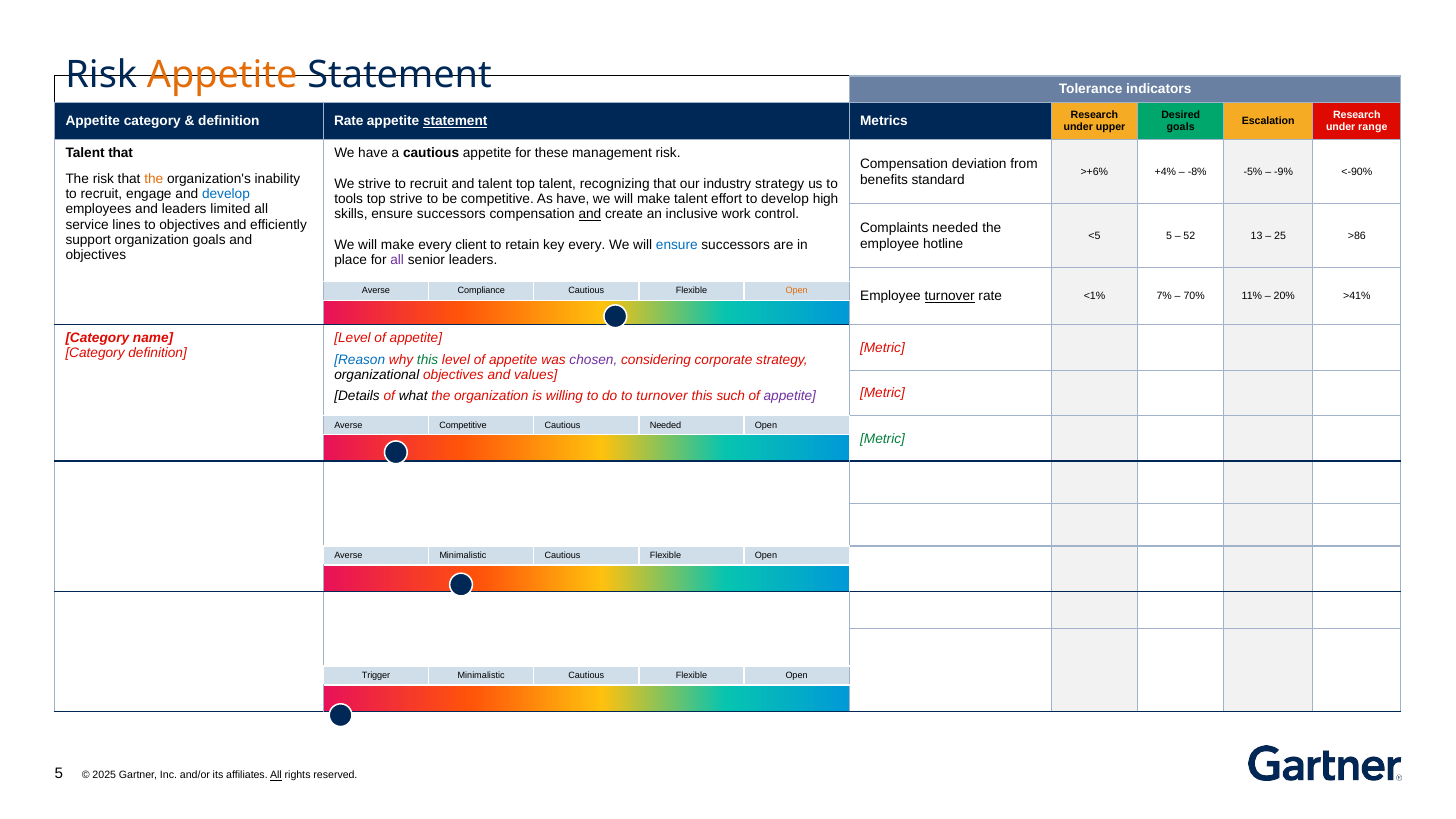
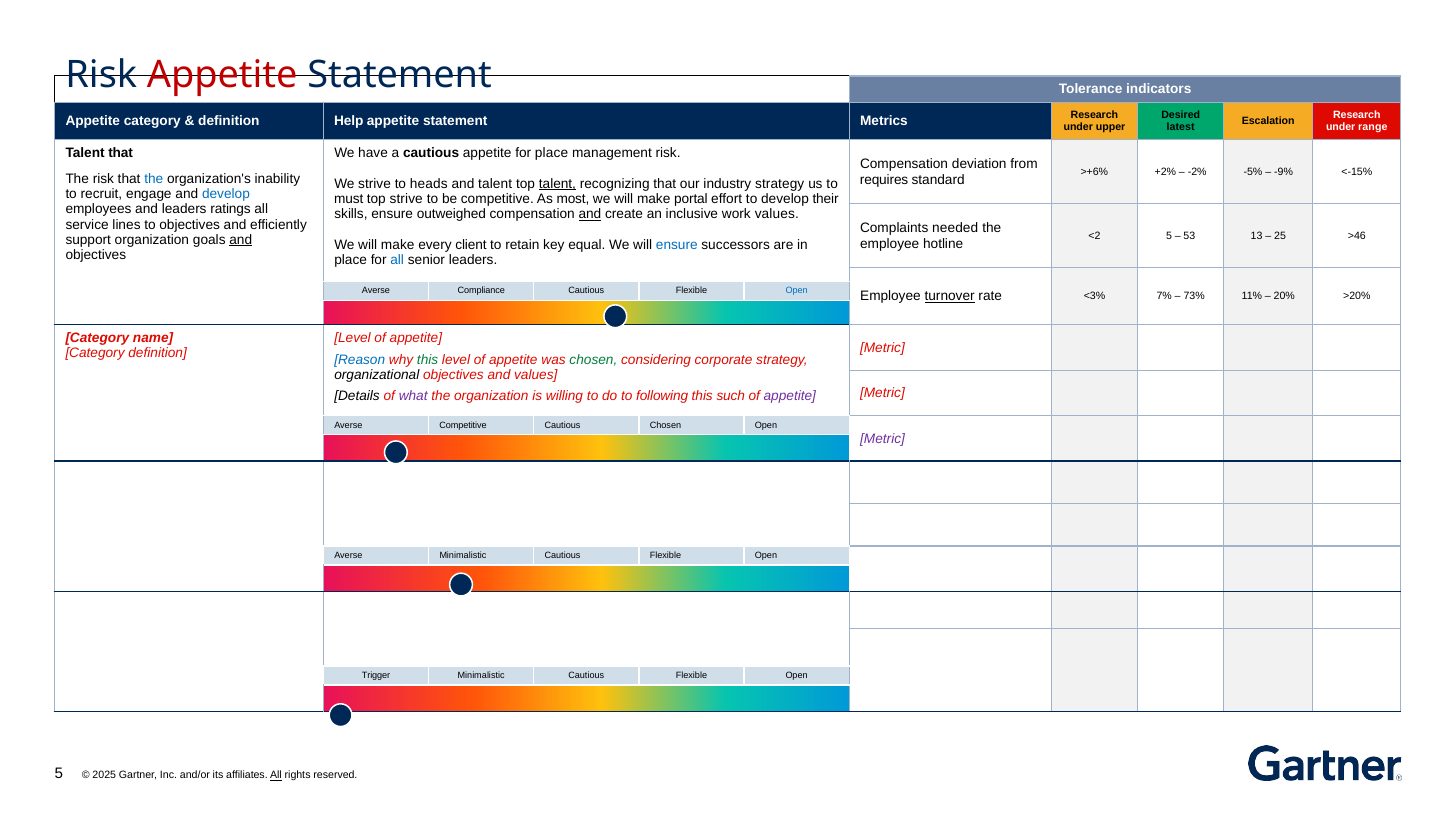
Appetite colour: orange -> red (222, 75)
definition Rate: Rate -> Help (349, 121)
statement underline: present -> none (455, 121)
goals: goals -> latest (1181, 127)
for these: these -> place (552, 153)
+4%: +4% -> +2% (1165, 172)
-8%: -8% -> -2% (1197, 172)
<-90%: <-90% -> <-15% (1357, 172)
the colour: orange -> blue (154, 179)
benefits: benefits -> requires (884, 180)
strive to recruit: recruit -> heads (429, 184)
talent underline: none -> present (557, 184)
tools: tools -> must (349, 199)
As have: have -> most (573, 199)
make talent: talent -> portal (691, 199)
high: high -> their (826, 199)
limited: limited -> ratings (231, 209)
skills ensure successors: successors -> outweighed (451, 214)
work control: control -> values (777, 214)
<5: <5 -> <2 (1094, 236)
52: 52 -> 53 (1189, 236)
>86: >86 -> >46 (1357, 236)
and underline: none -> present (241, 240)
key every: every -> equal (587, 245)
all colour: purple -> blue (397, 260)
Open colour: orange -> blue (797, 291)
<1%: <1% -> <3% (1095, 296)
70%: 70% -> 73% (1194, 296)
>41%: >41% -> >20% (1357, 296)
chosen colour: purple -> green (593, 359)
what colour: black -> purple (413, 396)
to turnover: turnover -> following (662, 396)
Cautious Needed: Needed -> Chosen (665, 425)
Metric colour: green -> purple (883, 439)
